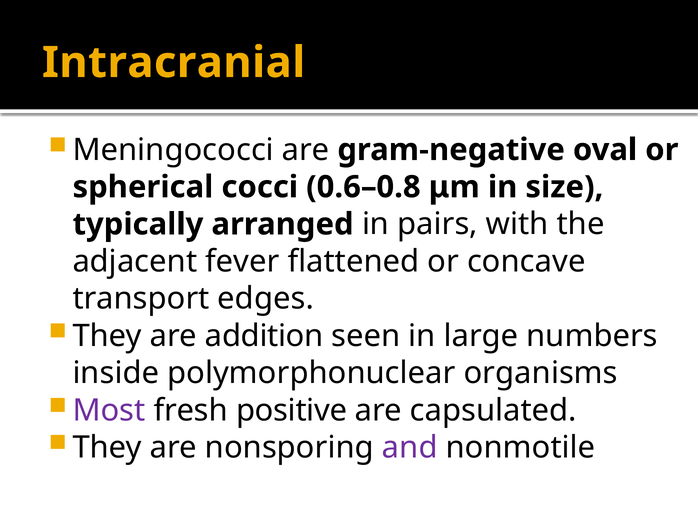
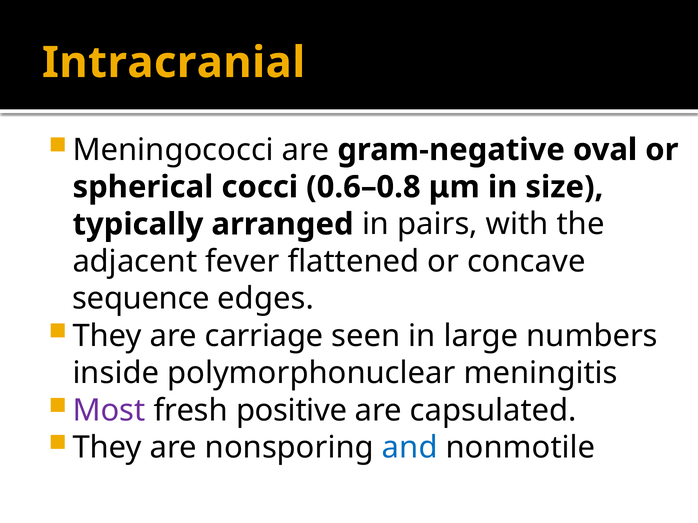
transport: transport -> sequence (141, 299)
addition: addition -> carriage (264, 336)
organisms: organisms -> meningitis (541, 374)
and colour: purple -> blue (410, 448)
